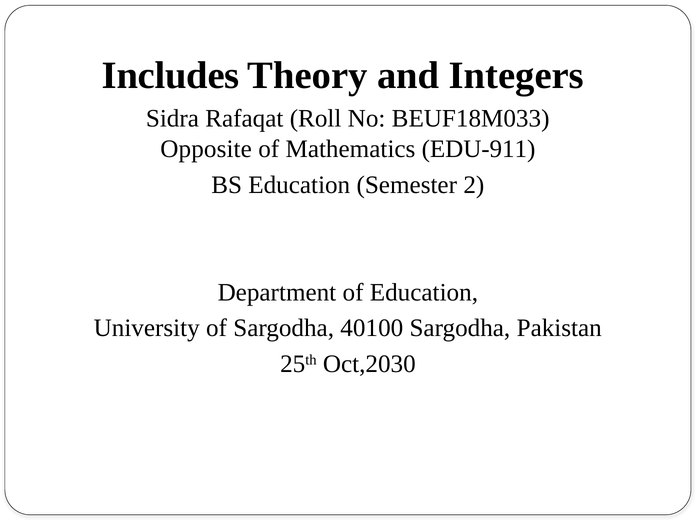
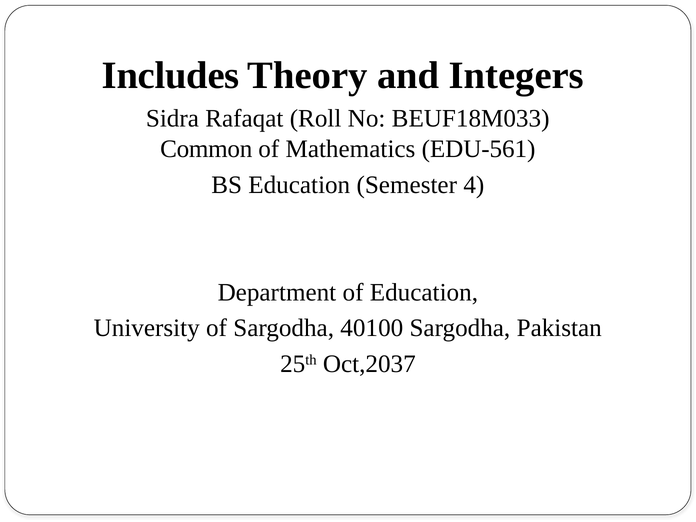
Opposite: Opposite -> Common (206, 149)
EDU-911: EDU-911 -> EDU-561 (479, 149)
2: 2 -> 4 (474, 185)
Oct,2030: Oct,2030 -> Oct,2037 (369, 364)
